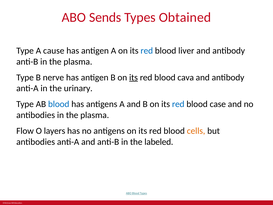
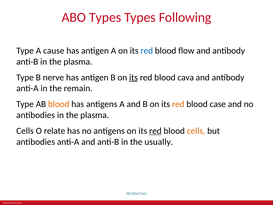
ABO Sends: Sends -> Types (105, 17)
Obtained: Obtained -> Following (185, 17)
liver: liver -> flow (186, 51)
urinary: urinary -> remain (78, 88)
blood colour: blue -> orange (59, 104)
red colour: blue -> orange (178, 104)
Flow: Flow -> Cells (25, 131)
layers: layers -> relate (55, 131)
red underline: none -> present (155, 131)
labeled: labeled -> usually (159, 142)
